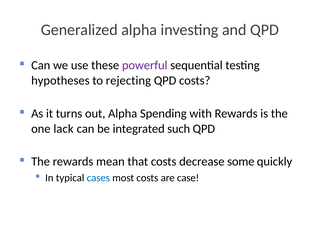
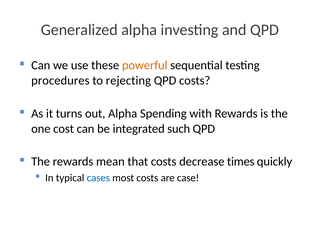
powerful colour: purple -> orange (145, 65)
hypotheses: hypotheses -> procedures (60, 81)
lack: lack -> cost (64, 129)
some: some -> times (241, 162)
